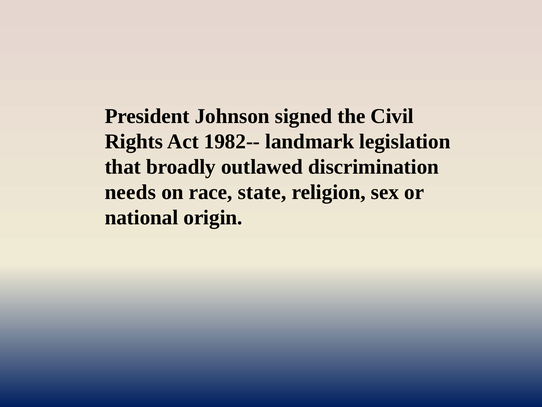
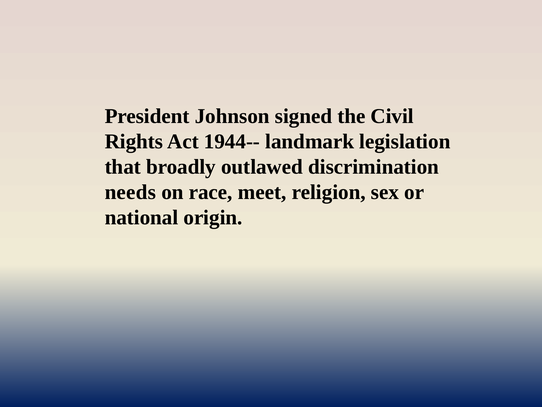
1982--: 1982-- -> 1944-- (232, 141)
state: state -> meet (262, 192)
